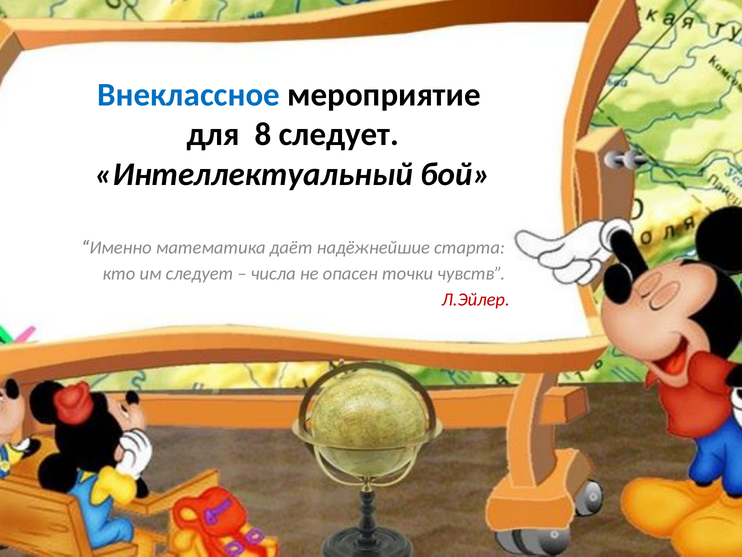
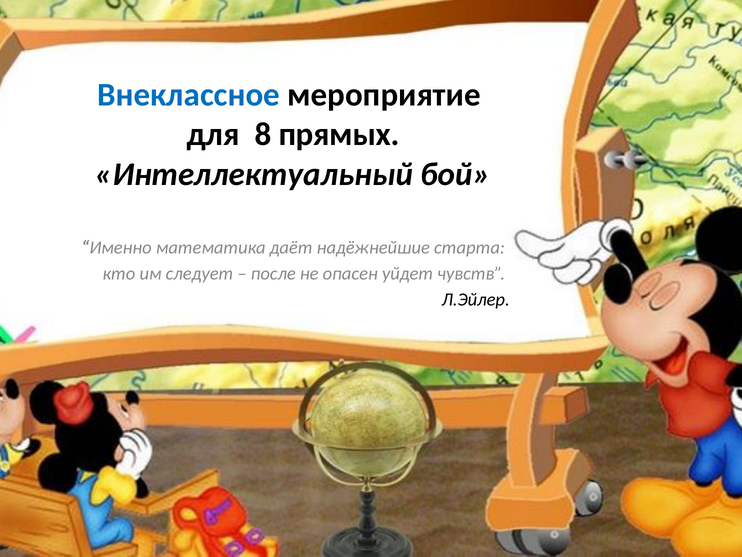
8 следует: следует -> прямых (339, 134)
числа: числа -> после (273, 274)
точки: точки -> уйдет (408, 274)
Л.Эйлер colour: red -> black (476, 300)
